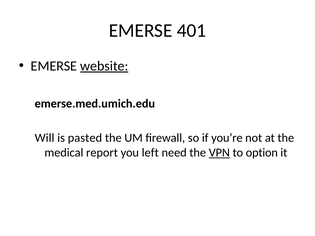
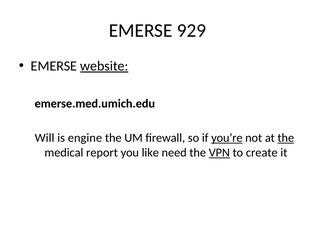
401: 401 -> 929 (191, 30)
pasted: pasted -> engine (85, 138)
you’re underline: none -> present (227, 138)
the underline: none -> present (286, 138)
left: left -> like (150, 153)
option: option -> create (262, 153)
